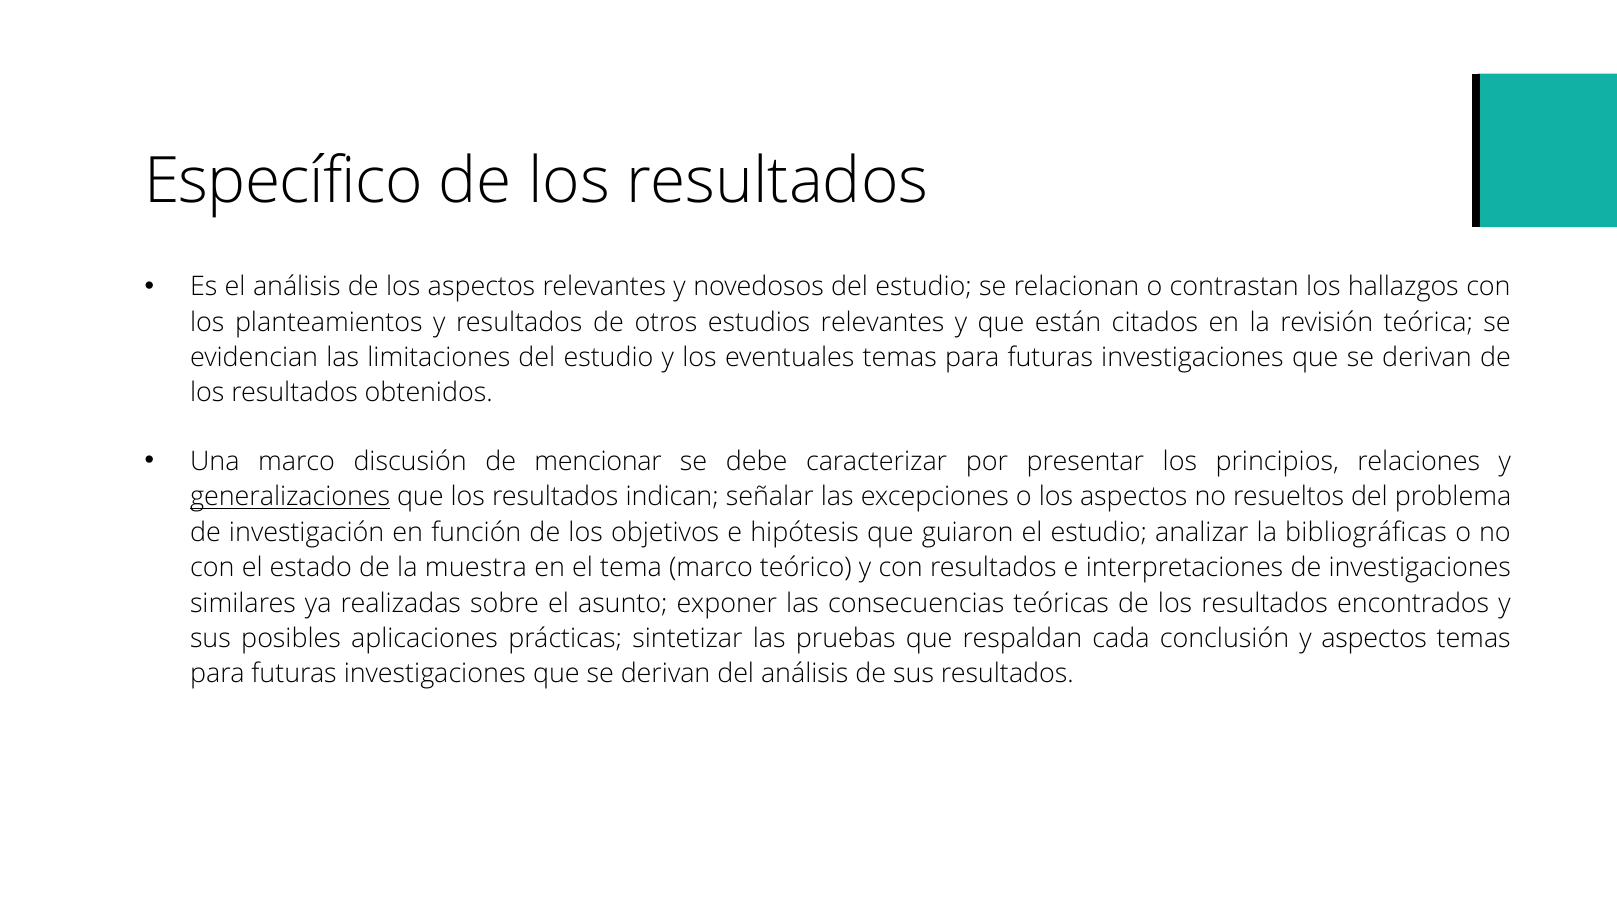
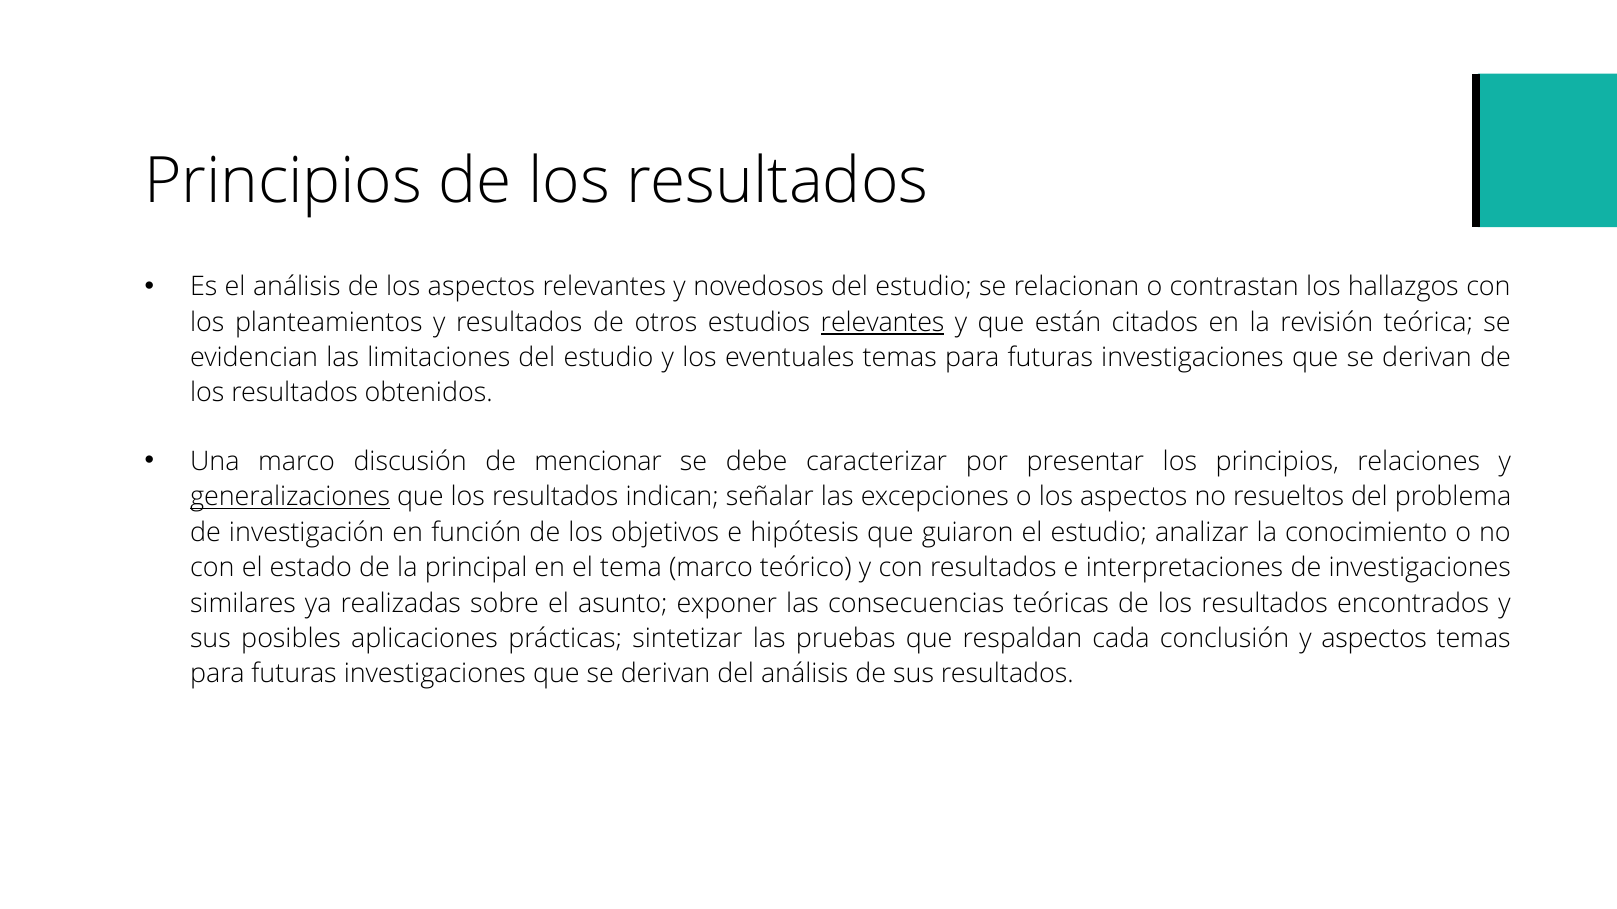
Específico: Específico -> Principios (283, 181)
relevantes underline: none -> present (883, 322)
bibliográficas: bibliográficas -> conocimiento (1366, 533)
muestra: muestra -> principal (476, 568)
